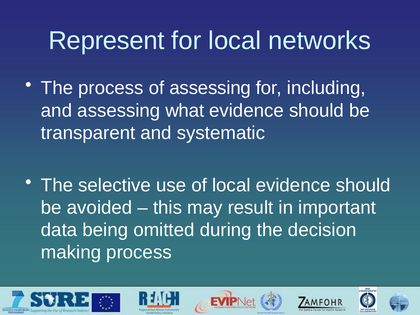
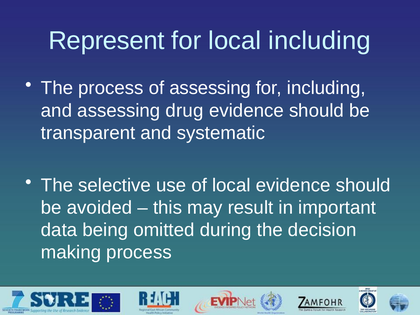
local networks: networks -> including (319, 41)
what: what -> drug (185, 111)
